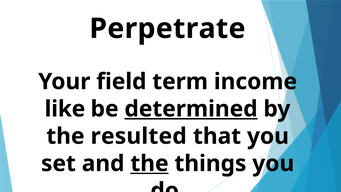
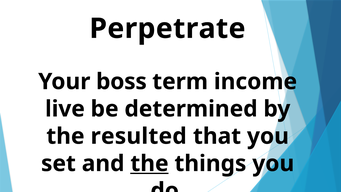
field: field -> boss (121, 82)
like: like -> live (65, 109)
determined underline: present -> none (191, 109)
